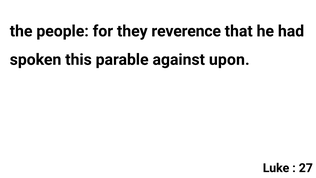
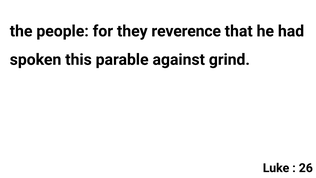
upon: upon -> grind (229, 60)
27: 27 -> 26 (306, 168)
